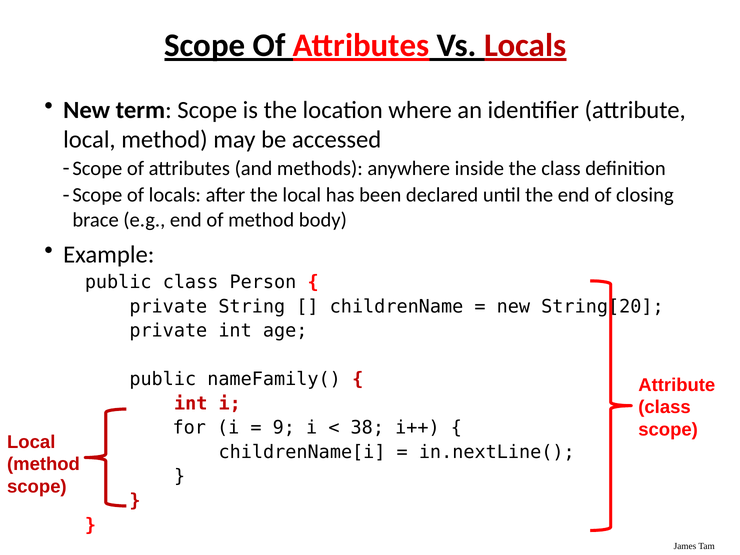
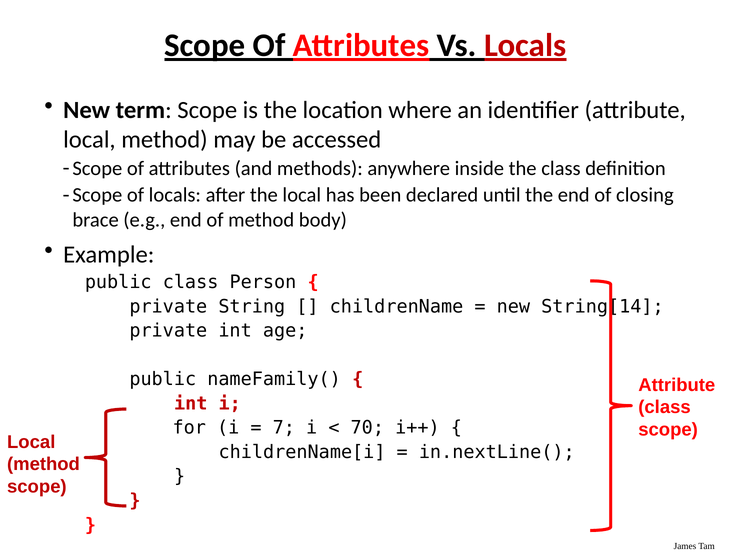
String[20: String[20 -> String[14 (602, 307)
9: 9 -> 7 (284, 428)
38: 38 -> 70 (367, 428)
